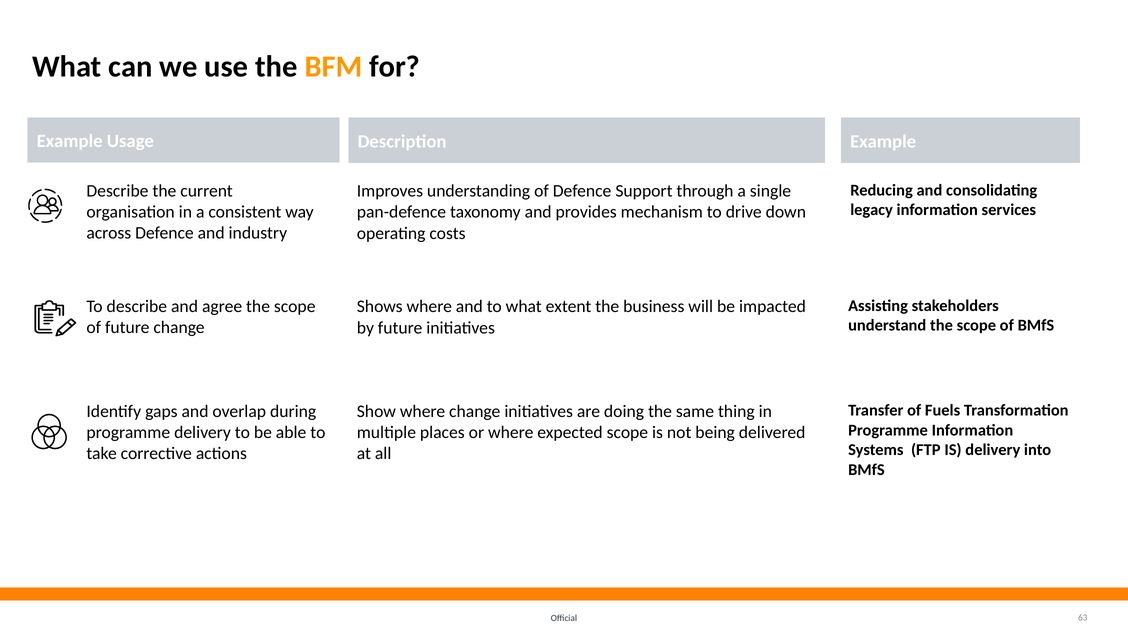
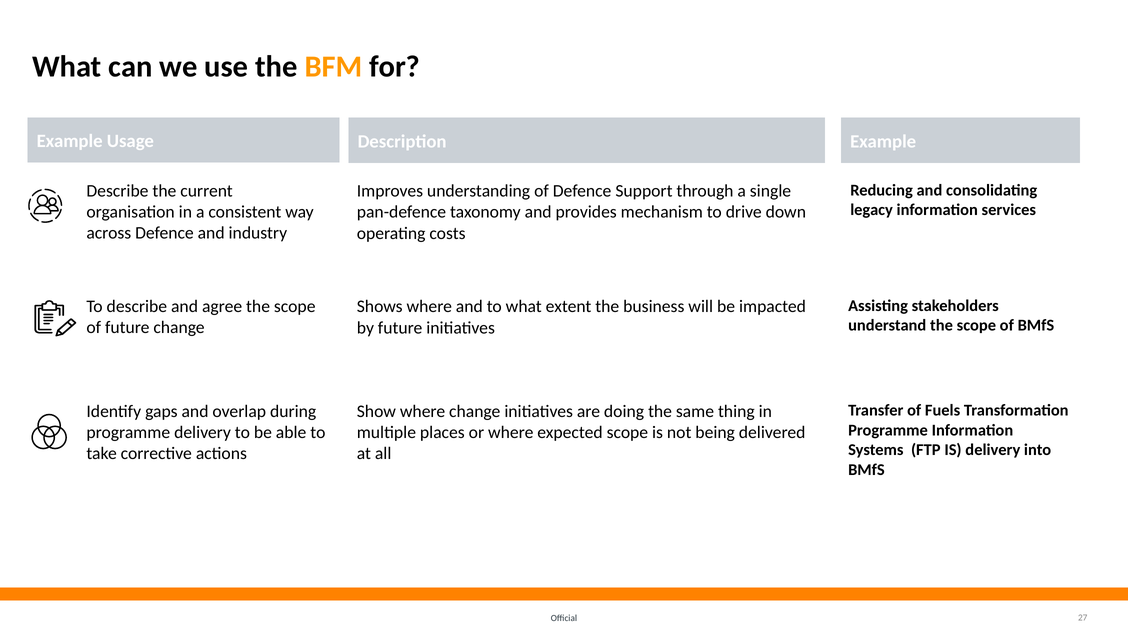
63: 63 -> 27 (1083, 618)
